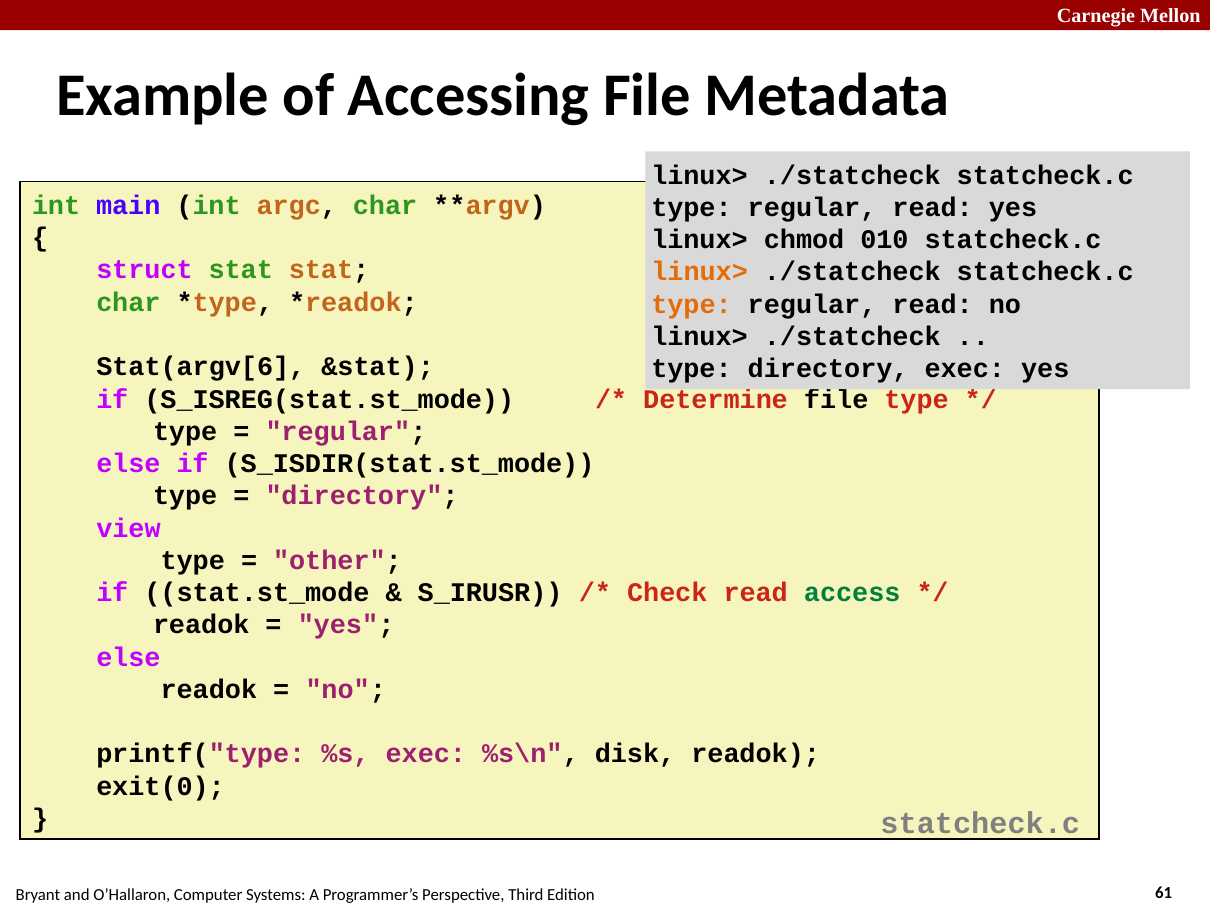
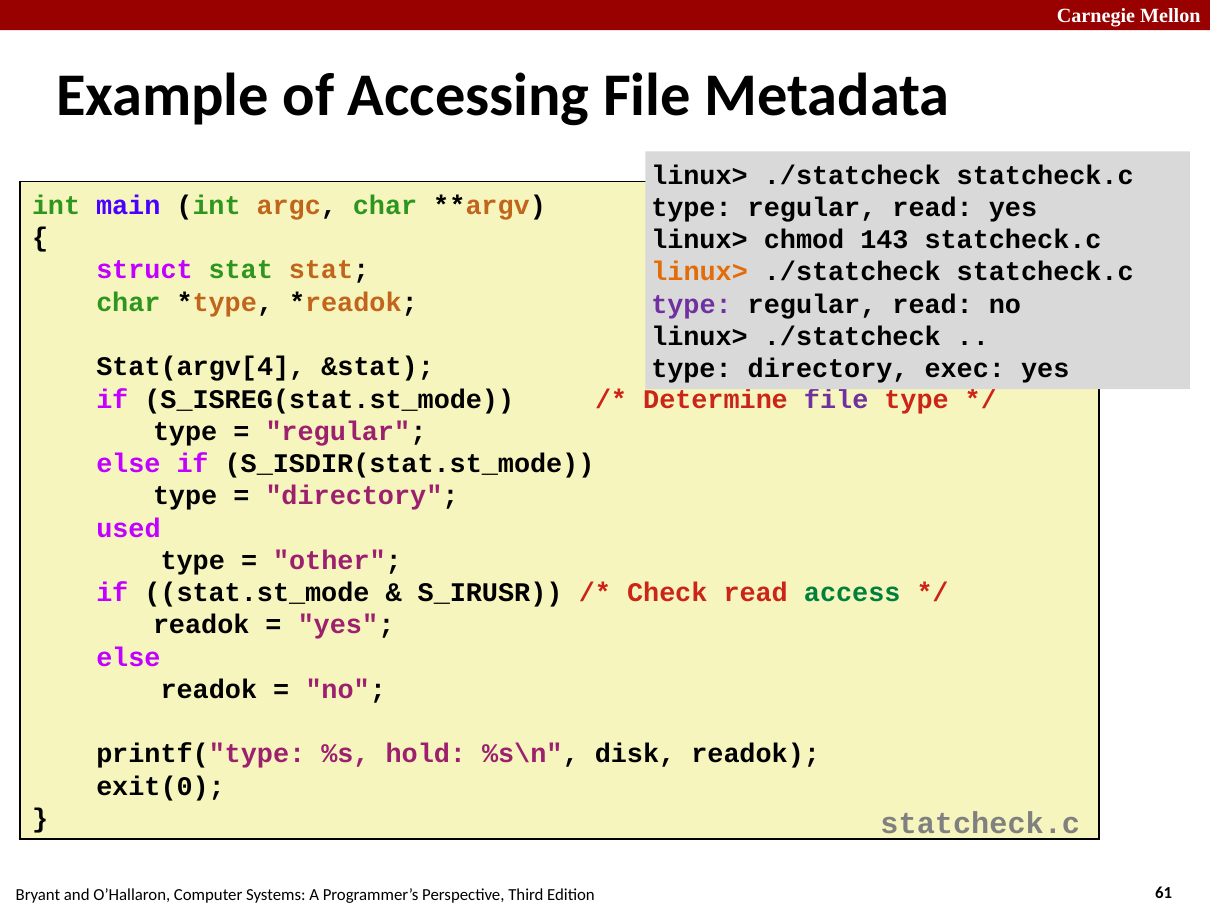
010: 010 -> 143 (884, 240)
type colour: orange -> purple (692, 304)
Stat(argv[6: Stat(argv[6 -> Stat(argv[4 (201, 367)
file colour: black -> purple (836, 399)
view: view -> used (128, 528)
%s exec: exec -> hold (426, 754)
